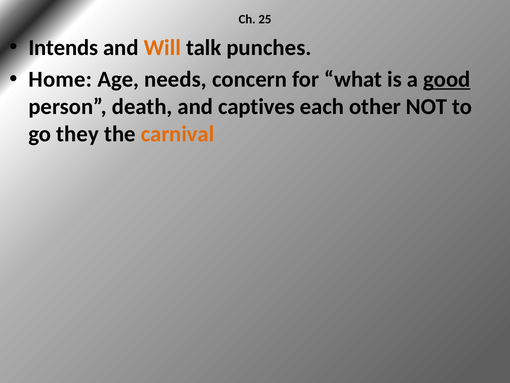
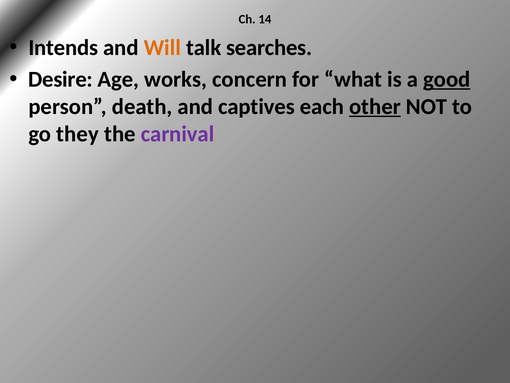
25: 25 -> 14 (265, 19)
punches: punches -> searches (269, 48)
Home: Home -> Desire (61, 79)
needs: needs -> works (176, 79)
other underline: none -> present (375, 107)
carnival colour: orange -> purple (178, 134)
